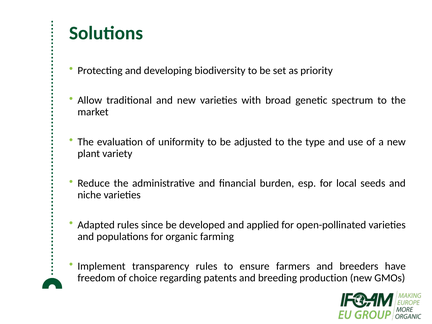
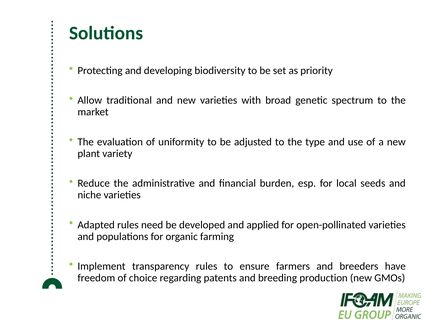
since: since -> need (152, 225)
